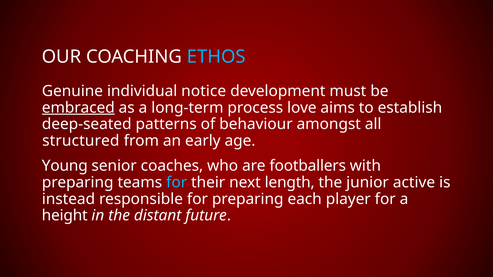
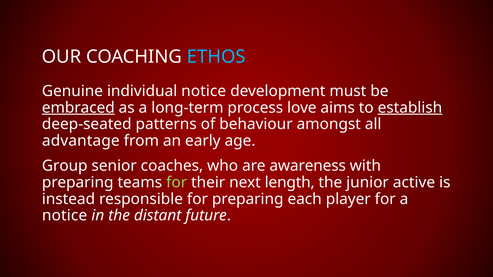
establish underline: none -> present (410, 108)
structured: structured -> advantage (81, 141)
Young: Young -> Group (65, 166)
footballers: footballers -> awareness (308, 166)
for colour: light blue -> light green (177, 183)
height: height -> notice (65, 216)
